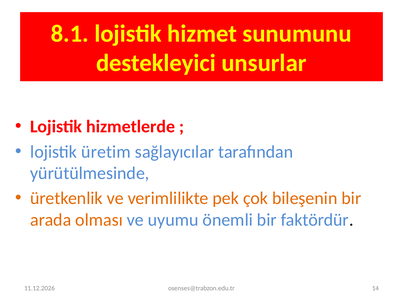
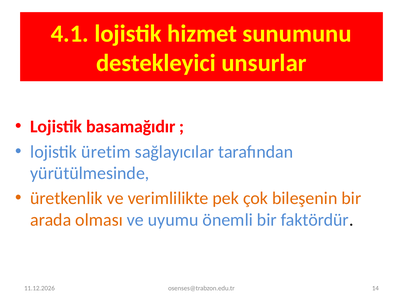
8.1: 8.1 -> 4.1 (70, 34)
hizmetlerde: hizmetlerde -> basamağıdır (131, 127)
